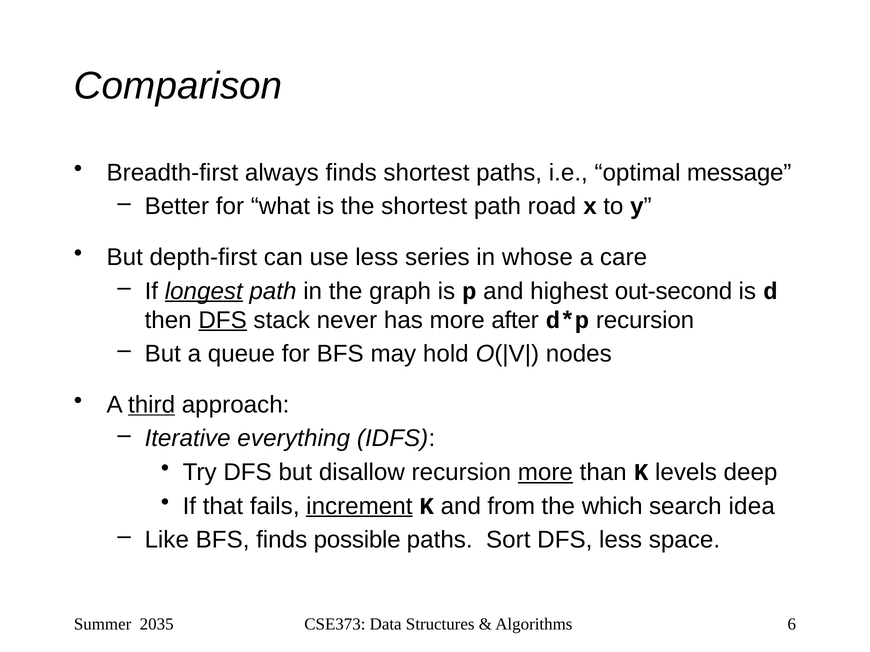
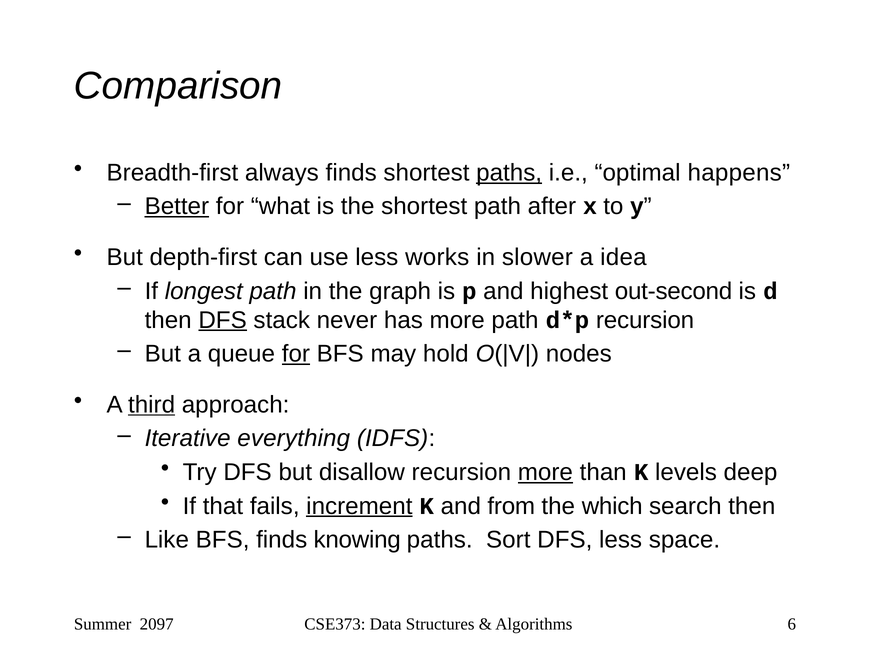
paths underline: none -> present (509, 173)
message: message -> happens (739, 173)
Better underline: none -> present (177, 207)
road: road -> after (552, 207)
series: series -> works (437, 257)
whose: whose -> slower (537, 257)
care: care -> idea (623, 257)
longest underline: present -> none (204, 291)
more after: after -> path (515, 320)
for underline: none -> present (296, 354)
search idea: idea -> then (752, 506)
possible: possible -> knowing (357, 540)
2035: 2035 -> 2097 (157, 625)
